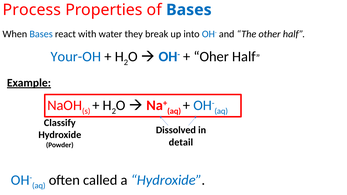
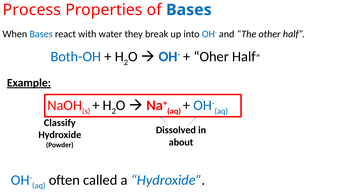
Your-OH: Your-OH -> Both-OH (76, 57)
detail: detail -> about (181, 142)
